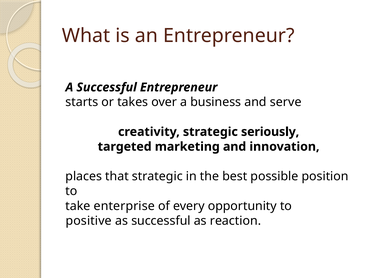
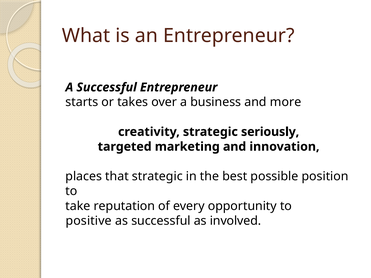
serve: serve -> more (286, 102)
enterprise: enterprise -> reputation (124, 206)
reaction: reaction -> involved (236, 221)
